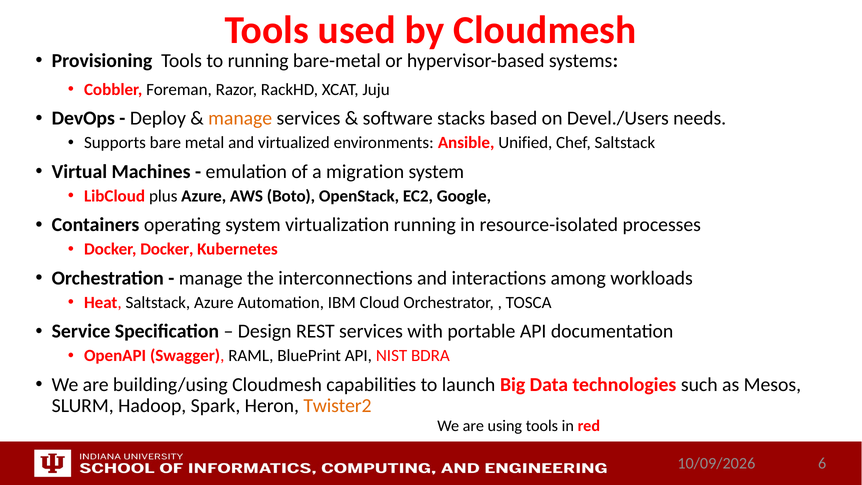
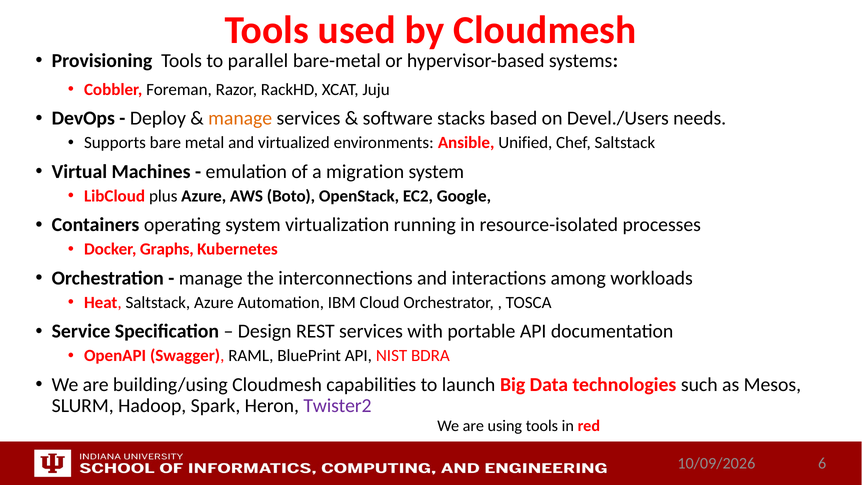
to running: running -> parallel (258, 61)
Docker Docker: Docker -> Graphs (167, 249)
Twister2 colour: orange -> purple (337, 406)
